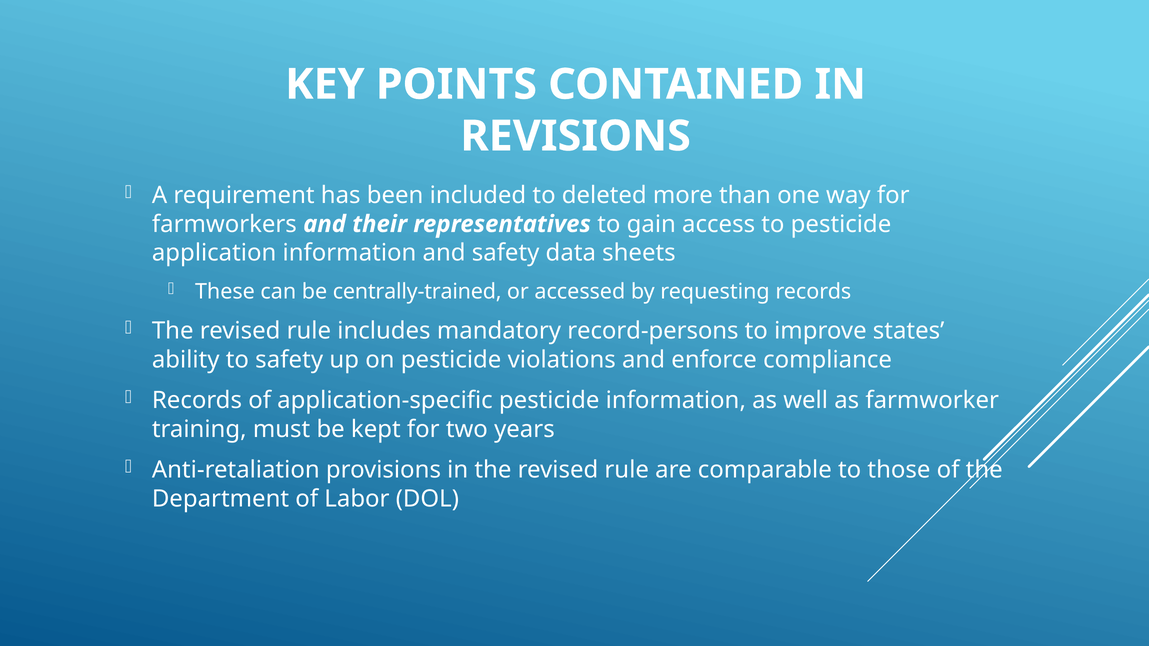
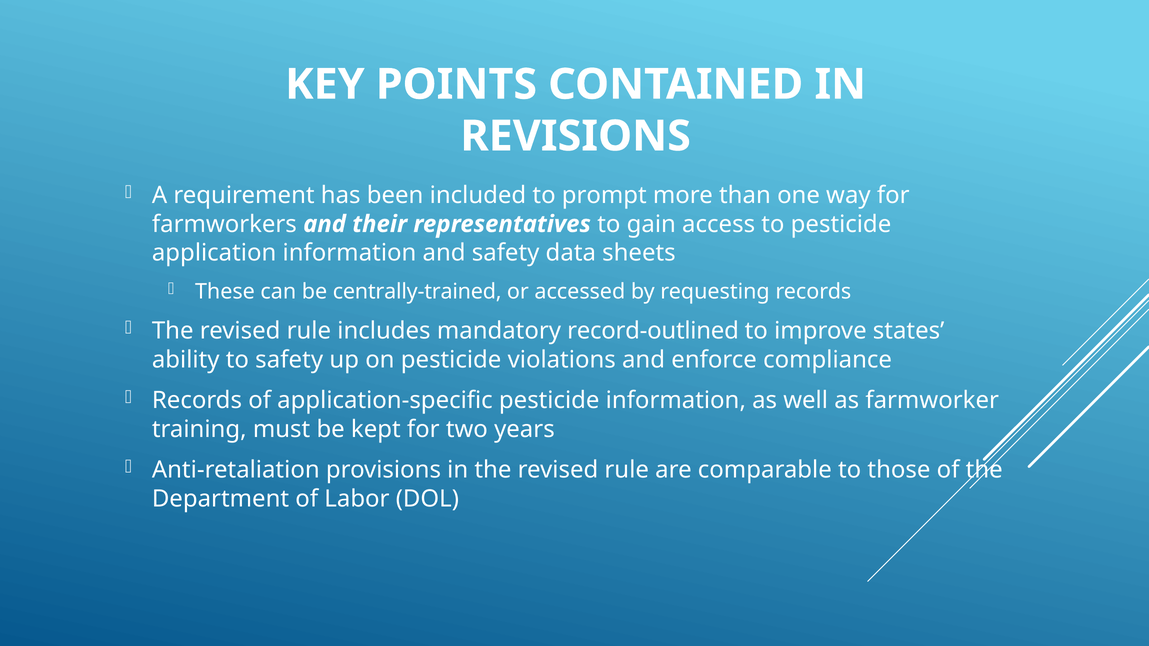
deleted: deleted -> prompt (604, 195)
record-persons: record-persons -> record-outlined (653, 331)
